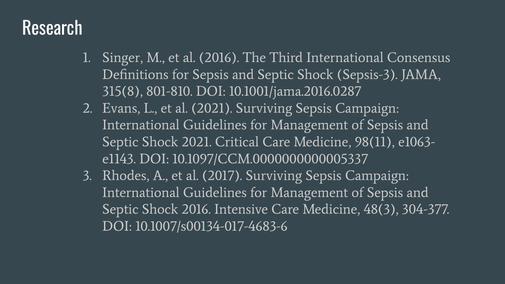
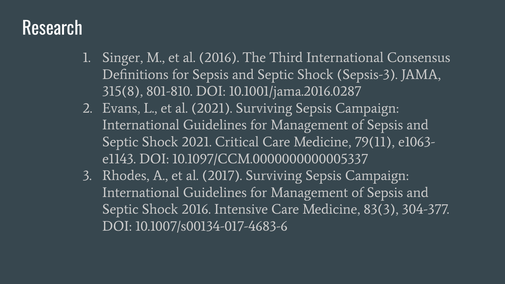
98(11: 98(11 -> 79(11 (375, 142)
48(3: 48(3 -> 83(3 (381, 209)
